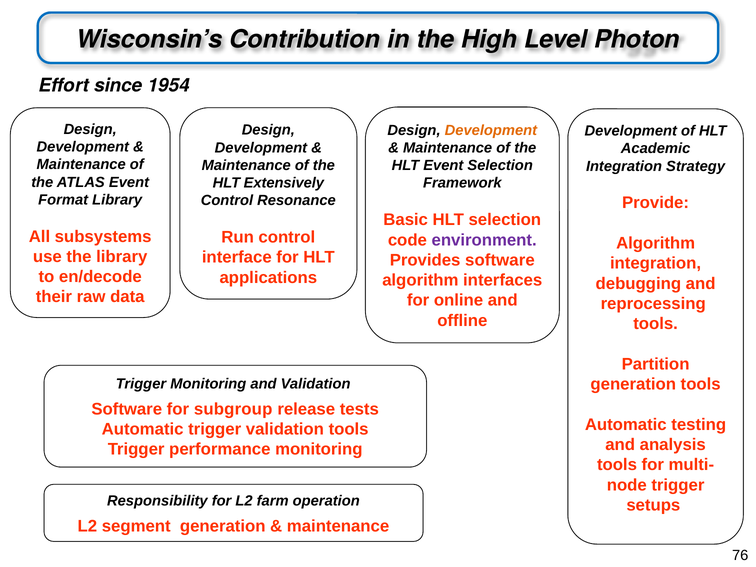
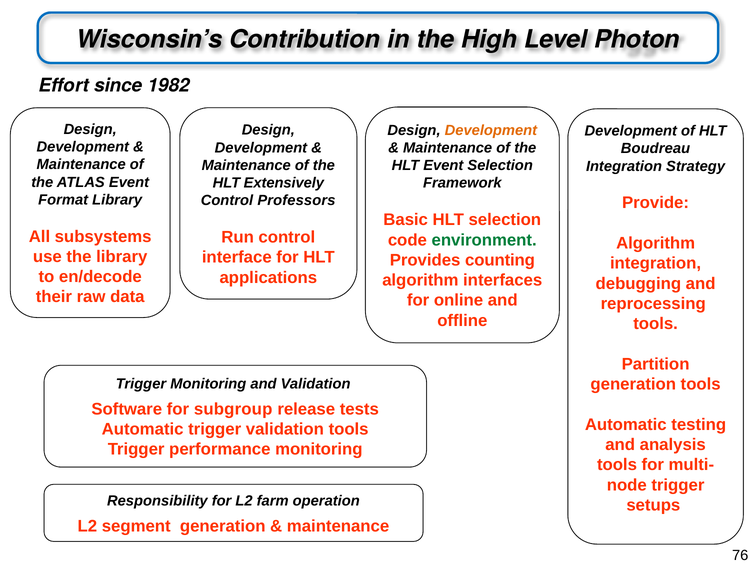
1954: 1954 -> 1982 (169, 86)
Academic: Academic -> Boudreau (656, 149)
Resonance: Resonance -> Professors (296, 201)
environment colour: purple -> green (484, 240)
Provides software: software -> counting (500, 260)
